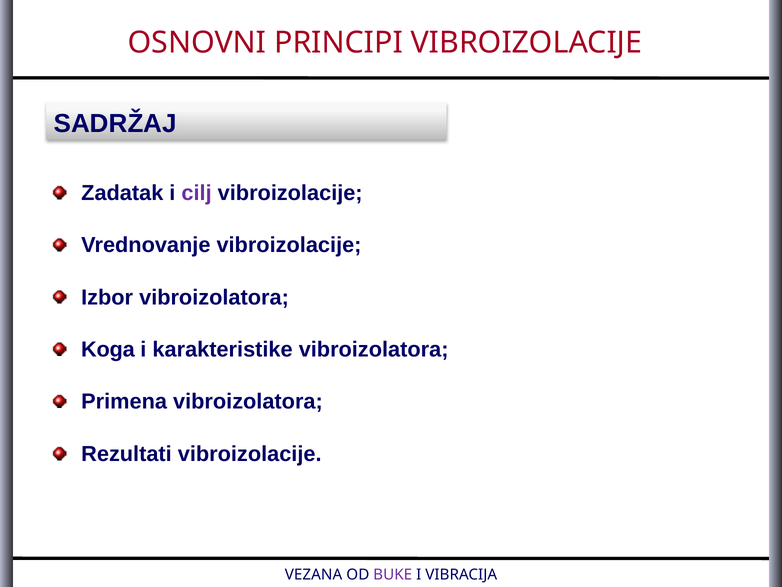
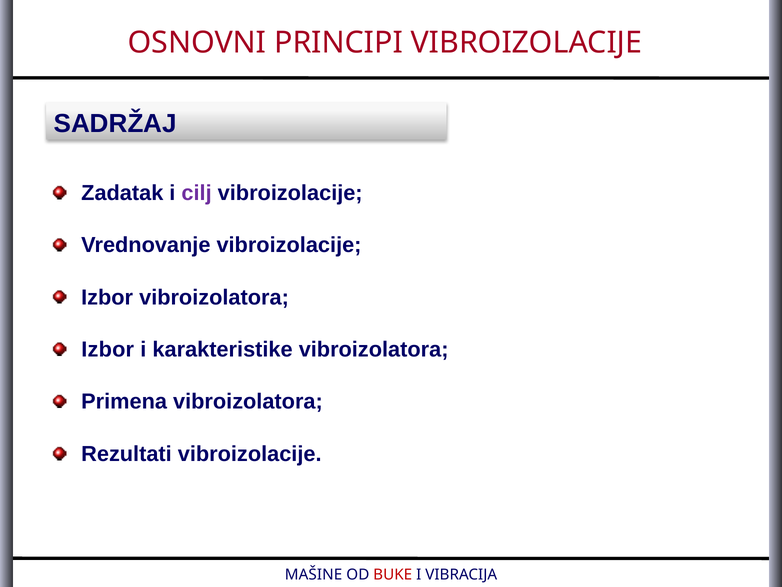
Koga: Koga -> Izbor (108, 349)
VEZANA: VEZANA -> MAŠINE (314, 574)
BUKE colour: purple -> red (393, 574)
